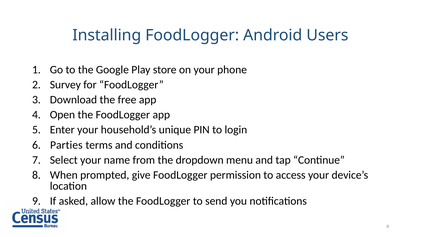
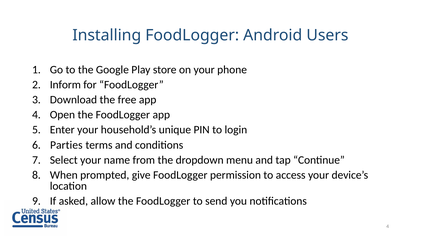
Survey: Survey -> Inform (65, 85)
